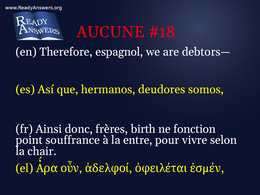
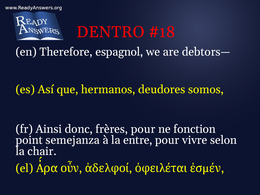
AUCUNE: AUCUNE -> DENTRO (111, 32)
frères birth: birth -> pour (143, 129)
souffrance: souffrance -> semejanza (73, 140)
